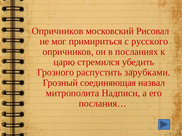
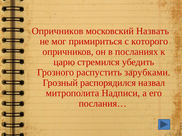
Рисовал: Рисовал -> Назвать (153, 31)
русского: русского -> которого (150, 42)
соединяющая: соединяющая -> распорядился (108, 83)
